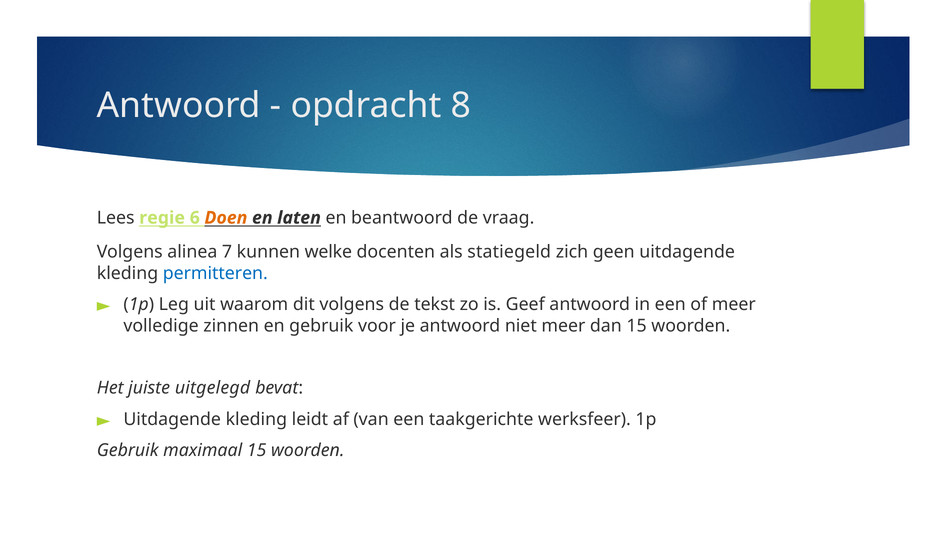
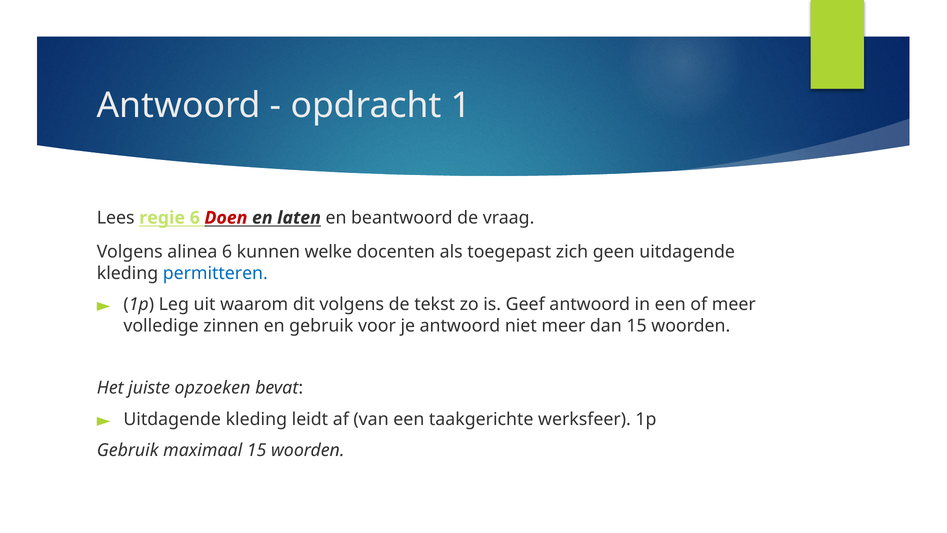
8: 8 -> 1 (461, 106)
Doen colour: orange -> red (226, 218)
alinea 7: 7 -> 6 (227, 252)
statiegeld: statiegeld -> toegepast (509, 252)
uitgelegd: uitgelegd -> opzoeken (213, 388)
